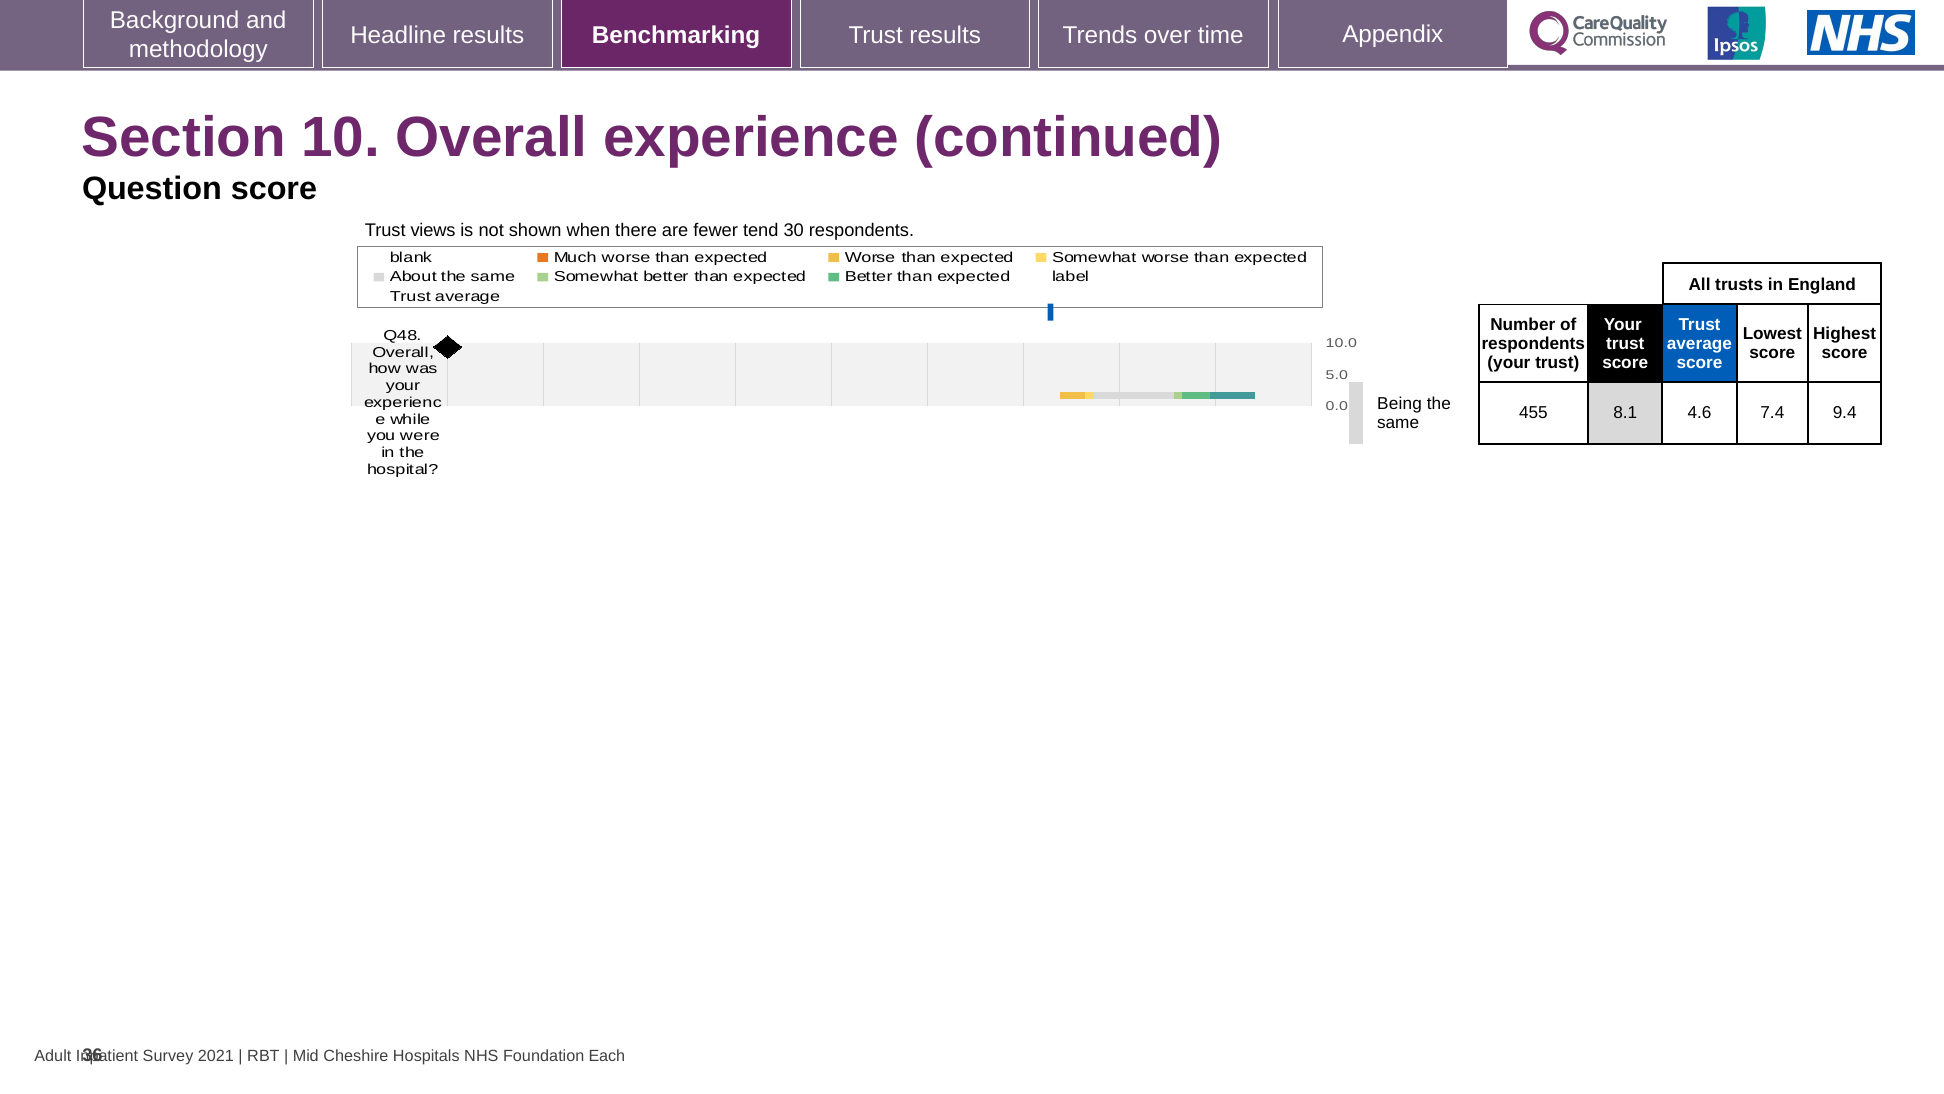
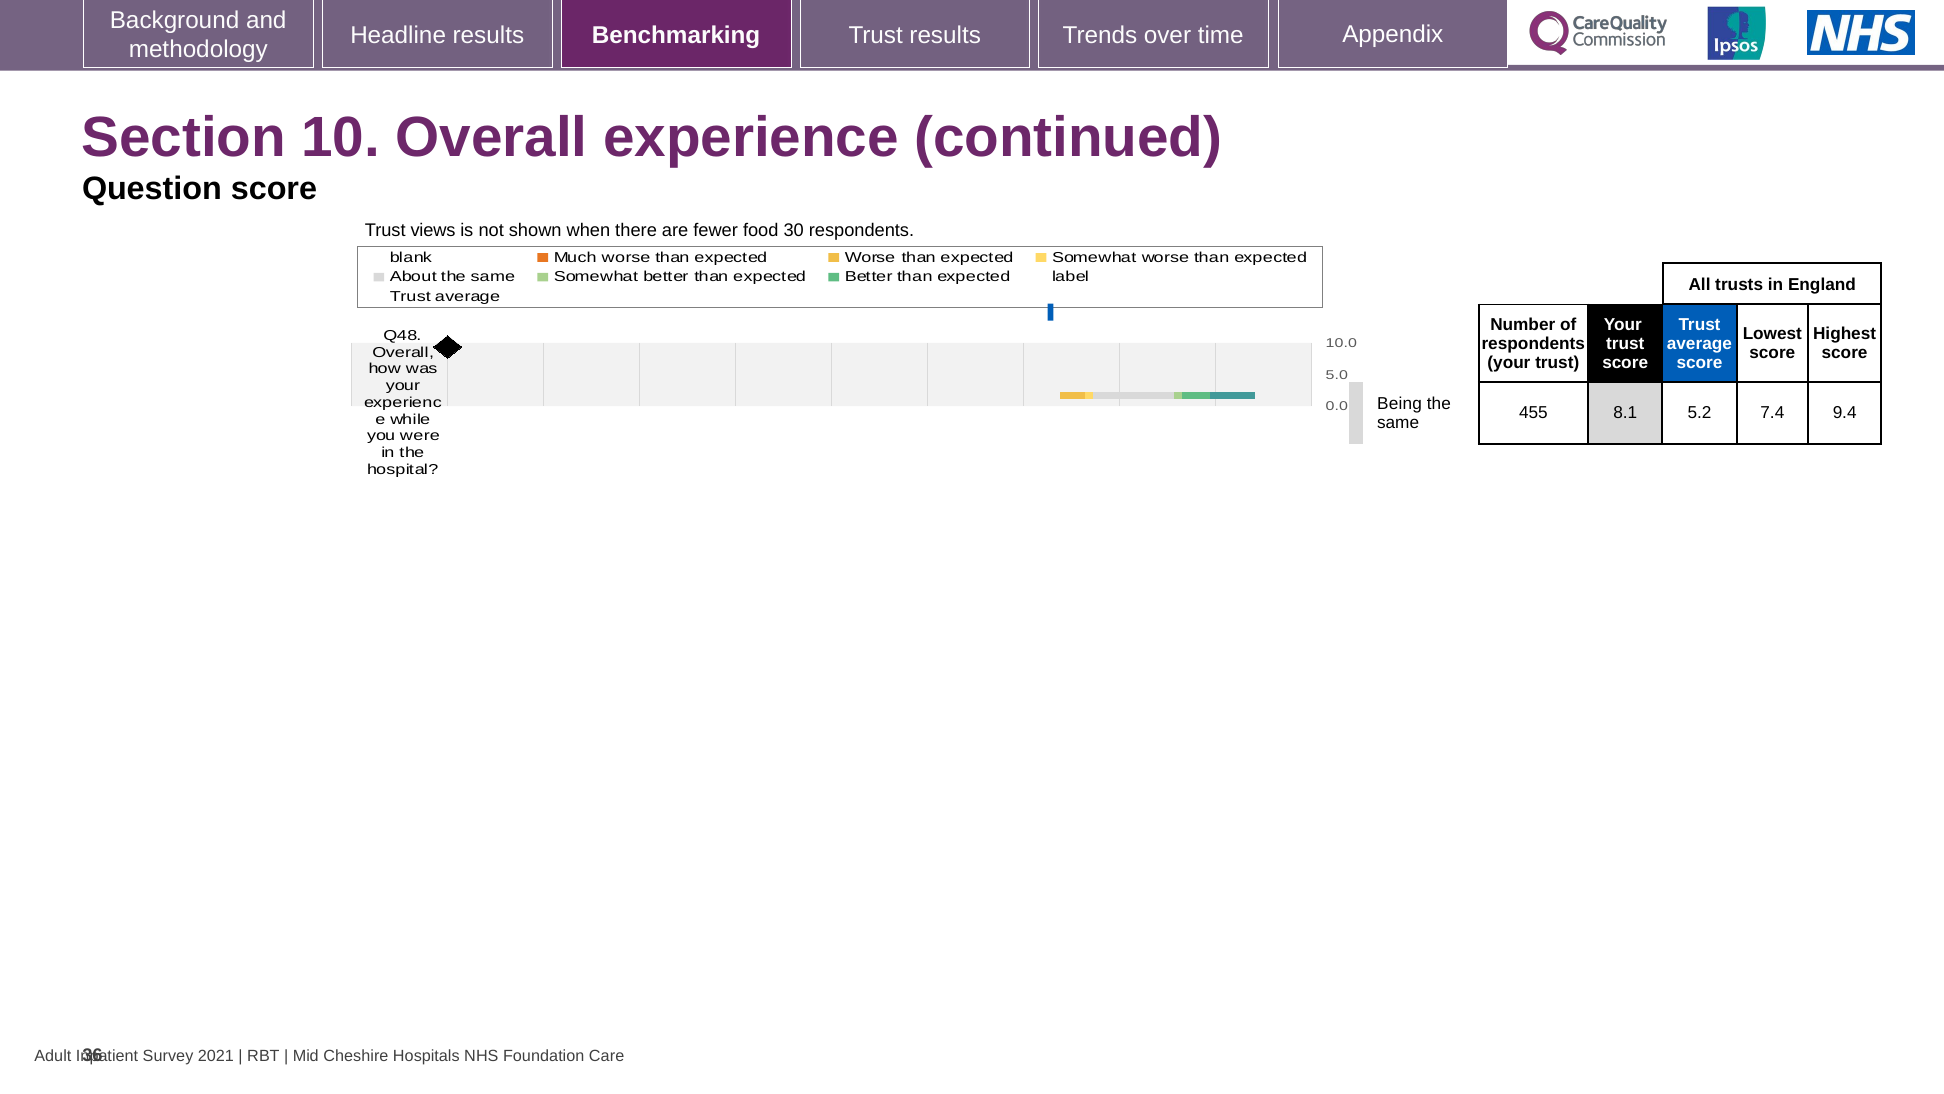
tend: tend -> food (761, 230)
4.6: 4.6 -> 5.2 (1700, 413)
Each: Each -> Care (607, 1055)
